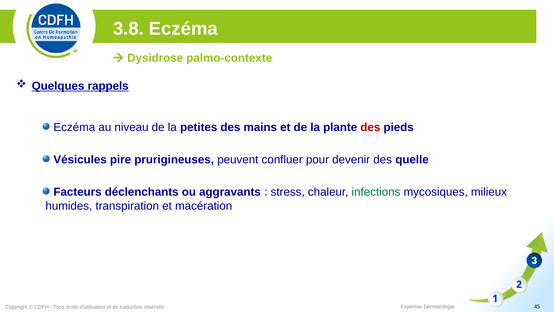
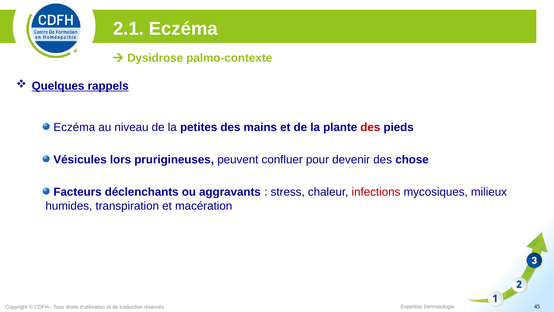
3.8: 3.8 -> 2.1 (128, 29)
pire: pire -> lors (121, 160)
quelle: quelle -> chose (412, 160)
infections colour: green -> red (376, 192)
